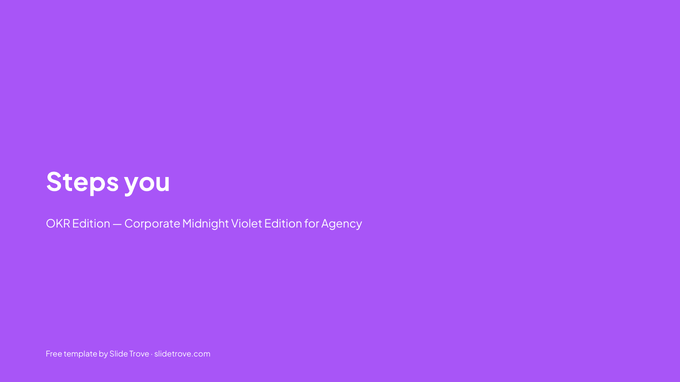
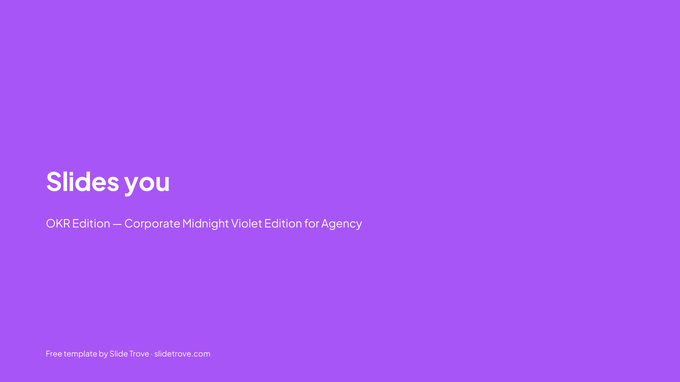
Steps: Steps -> Slides (83, 183)
